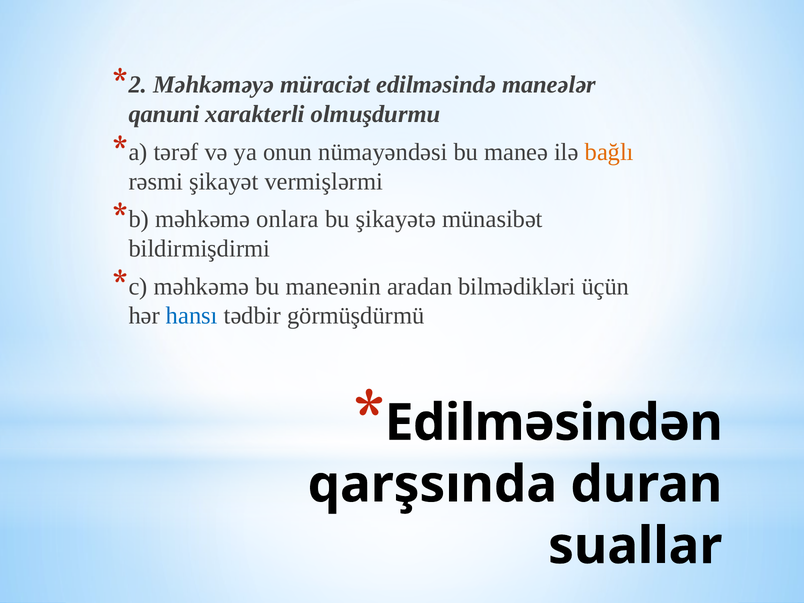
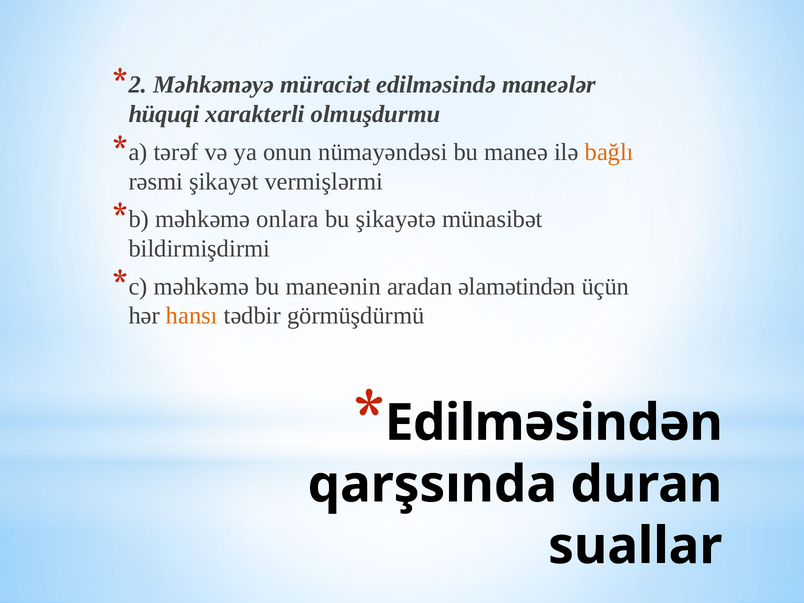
qanuni: qanuni -> hüquqi (164, 114)
bilmədikləri: bilmədikləri -> əlamətindən (517, 286)
hansı colour: blue -> orange (192, 316)
